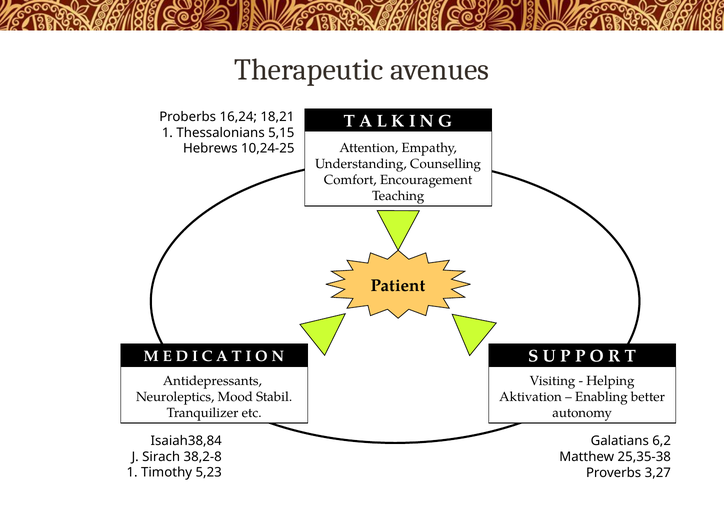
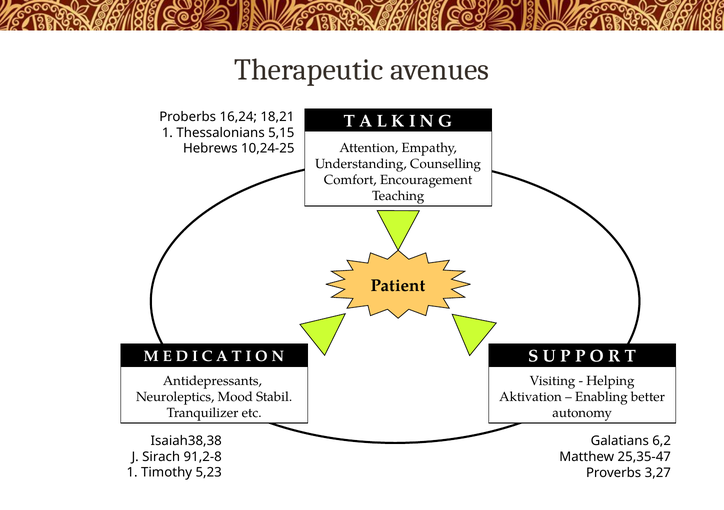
Isaiah38,84: Isaiah38,84 -> Isaiah38,38 (186, 442)
38,2-8: 38,2-8 -> 91,2-8 (203, 457)
25,35-38: 25,35-38 -> 25,35-47 (644, 458)
